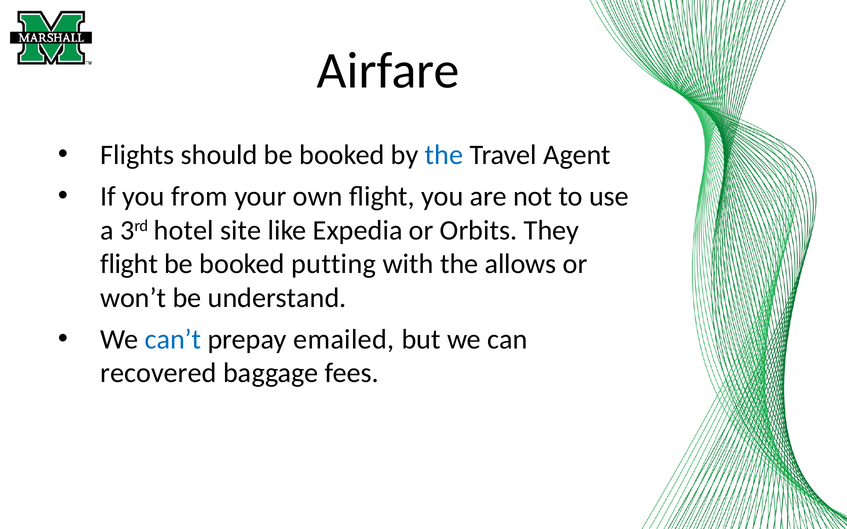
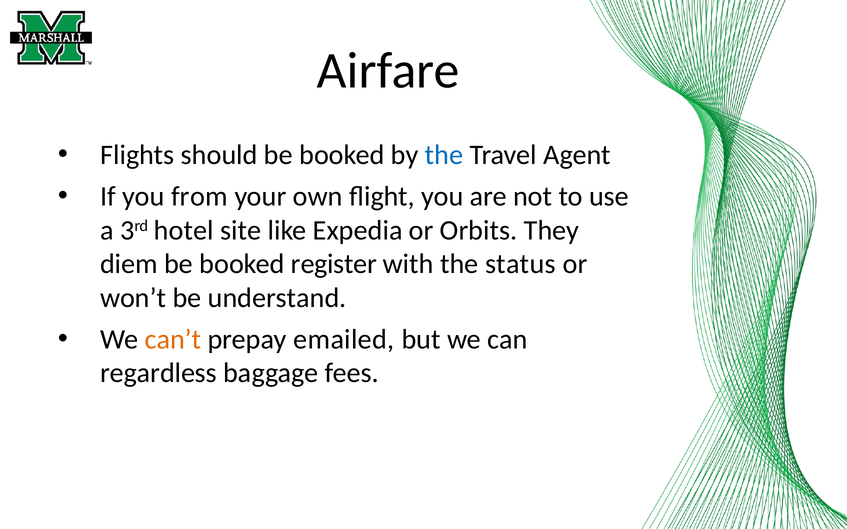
flight: flight -> diem (129, 264)
putting: putting -> register (334, 264)
allows: allows -> status (520, 264)
can’t colour: blue -> orange (173, 340)
recovered: recovered -> regardless (159, 373)
